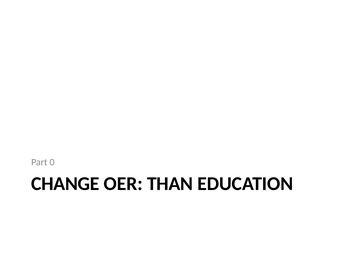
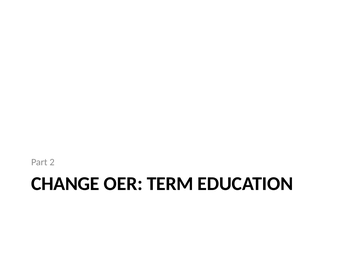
0: 0 -> 2 (52, 162)
THAN: THAN -> TERM (170, 184)
